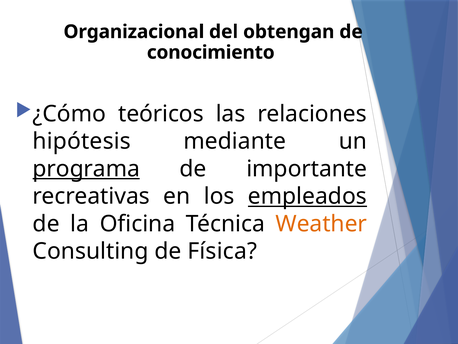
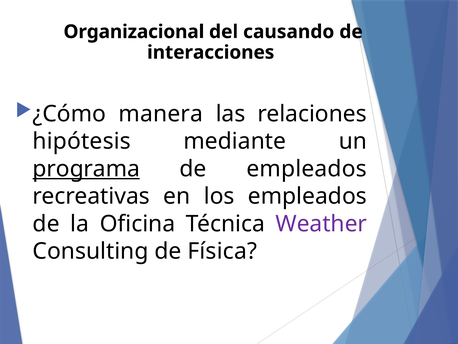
obtengan: obtengan -> causando (289, 32)
conocimiento: conocimiento -> interacciones (211, 52)
teóricos: teóricos -> manera (161, 114)
de importante: importante -> empleados (307, 169)
empleados underline: present -> none (307, 196)
Weather colour: orange -> purple (321, 224)
